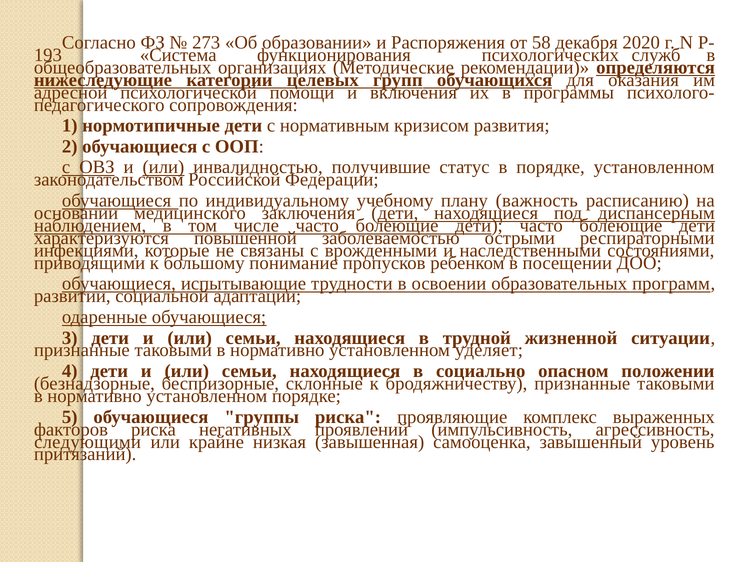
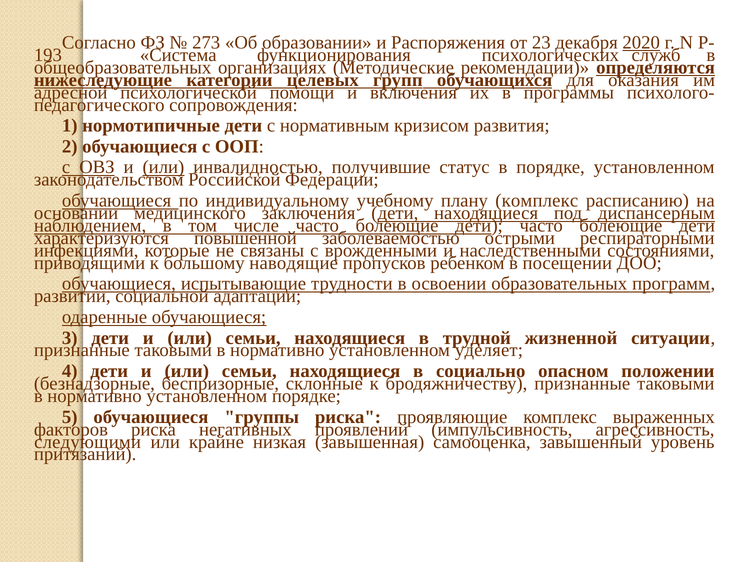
58: 58 -> 23 (541, 42)
2020 underline: none -> present (641, 42)
плану важность: важность -> комплекс (537, 200)
понимание: понимание -> наводящие (294, 263)
